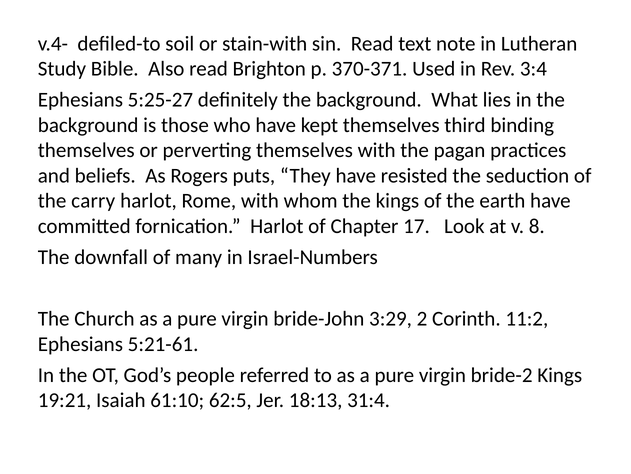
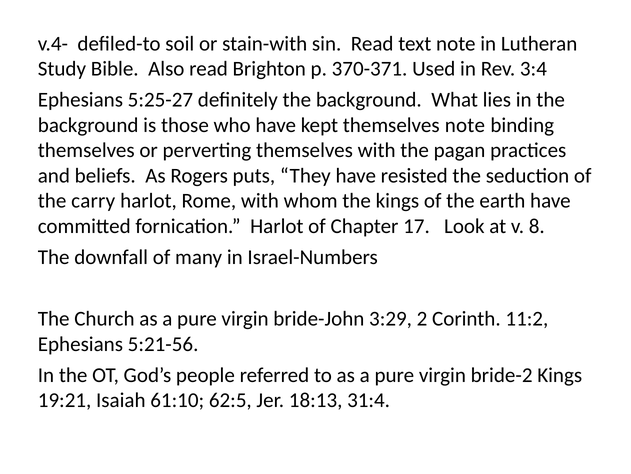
themselves third: third -> note (465, 125)
5:21-61: 5:21-61 -> 5:21-56 (163, 344)
